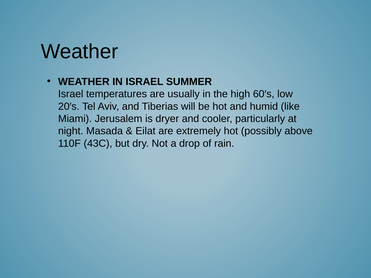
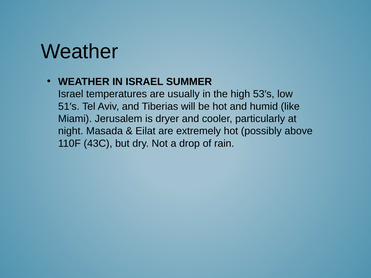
60′s: 60′s -> 53′s (264, 94)
20′s: 20′s -> 51′s (69, 106)
